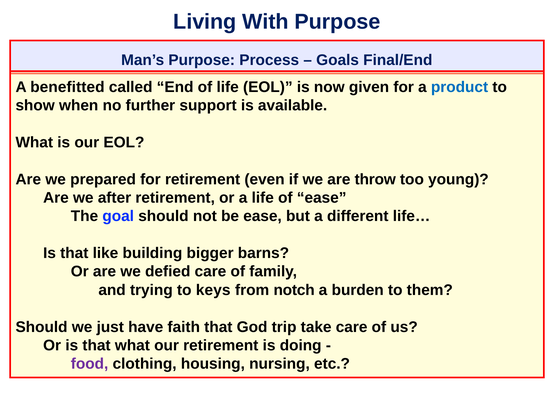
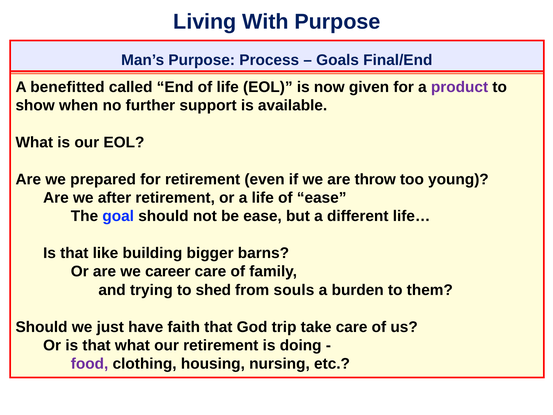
product colour: blue -> purple (460, 87)
defied: defied -> career (168, 271)
keys: keys -> shed (213, 290)
notch: notch -> souls (294, 290)
